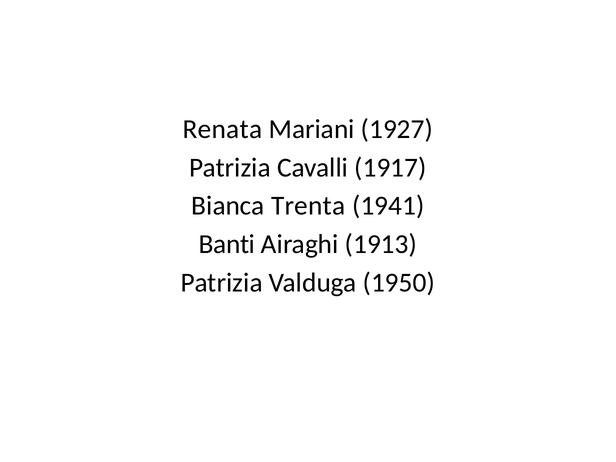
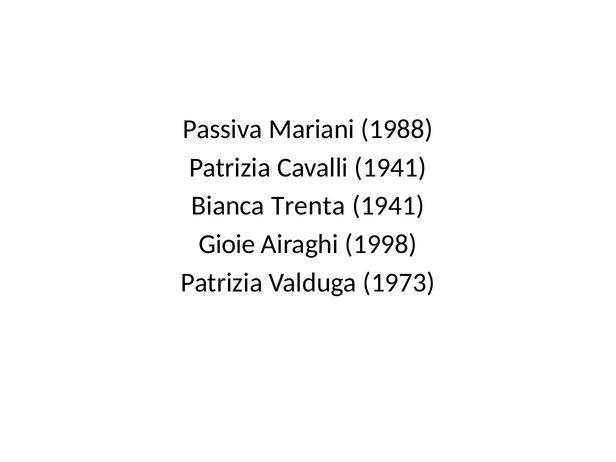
Renata: Renata -> Passiva (223, 129)
1927: 1927 -> 1988 (397, 129)
Cavalli 1917: 1917 -> 1941 (390, 168)
Banti: Banti -> Gioie (227, 244)
1913: 1913 -> 1998 (381, 244)
1950: 1950 -> 1973 (399, 283)
